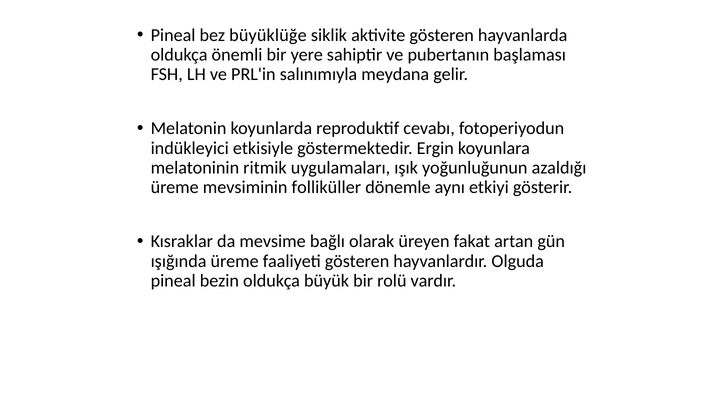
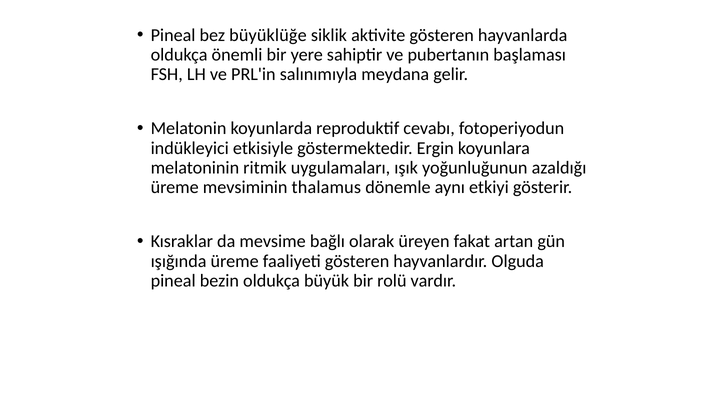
folliküller: folliküller -> thalamus (326, 187)
